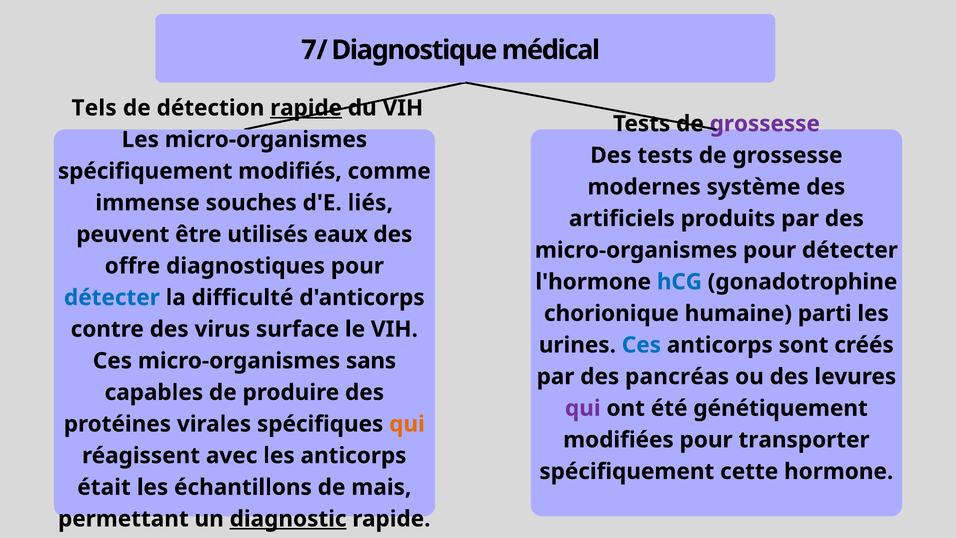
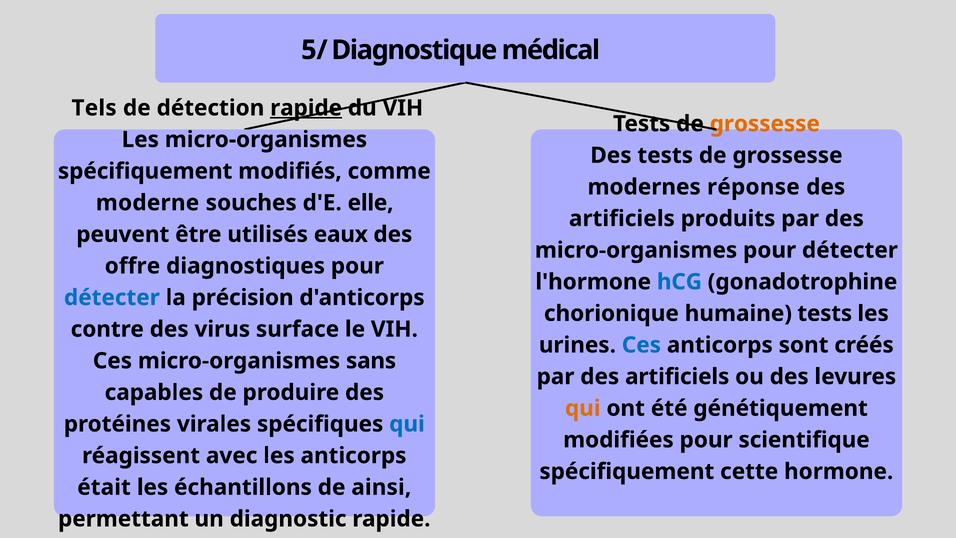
7/: 7/ -> 5/ (314, 50)
grossesse colour: purple -> orange (765, 124)
système: système -> réponse (753, 187)
immense: immense -> moderne (148, 203)
liés: liés -> elle (371, 203)
difficulté: difficulté -> précision (243, 298)
humaine parti: parti -> tests (825, 313)
par des pancréas: pancréas -> artificiels (677, 377)
qui colour: purple -> orange (583, 408)
qui colour: orange -> blue (407, 424)
transporter: transporter -> scientifique (804, 440)
mais: mais -> ainsi (381, 487)
diagnostic underline: present -> none (288, 519)
